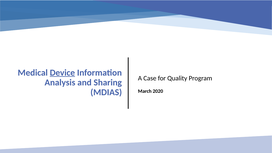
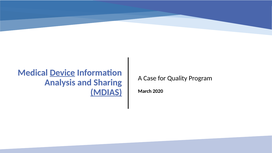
MDIAS underline: none -> present (106, 92)
